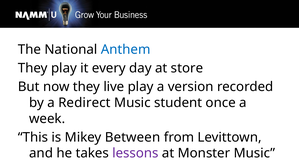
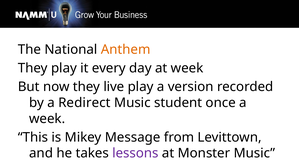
Anthem colour: blue -> orange (126, 50)
at store: store -> week (187, 68)
Between: Between -> Message (133, 137)
